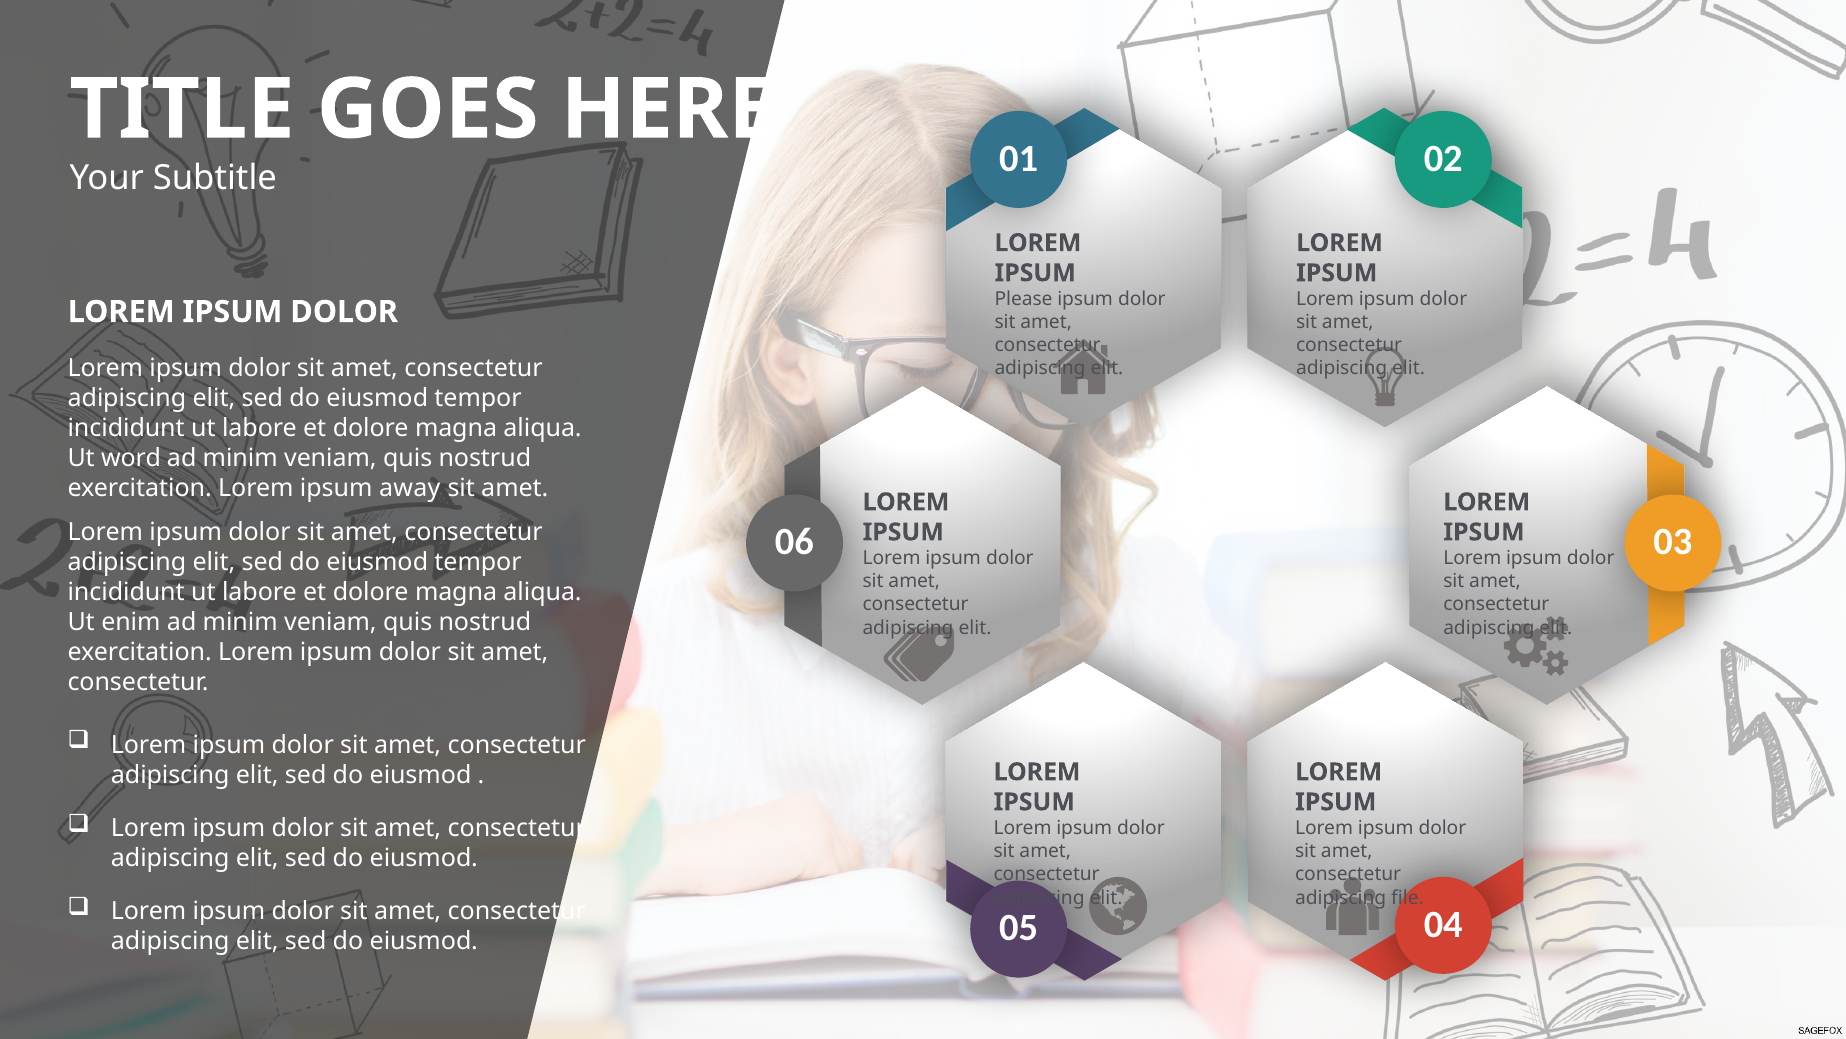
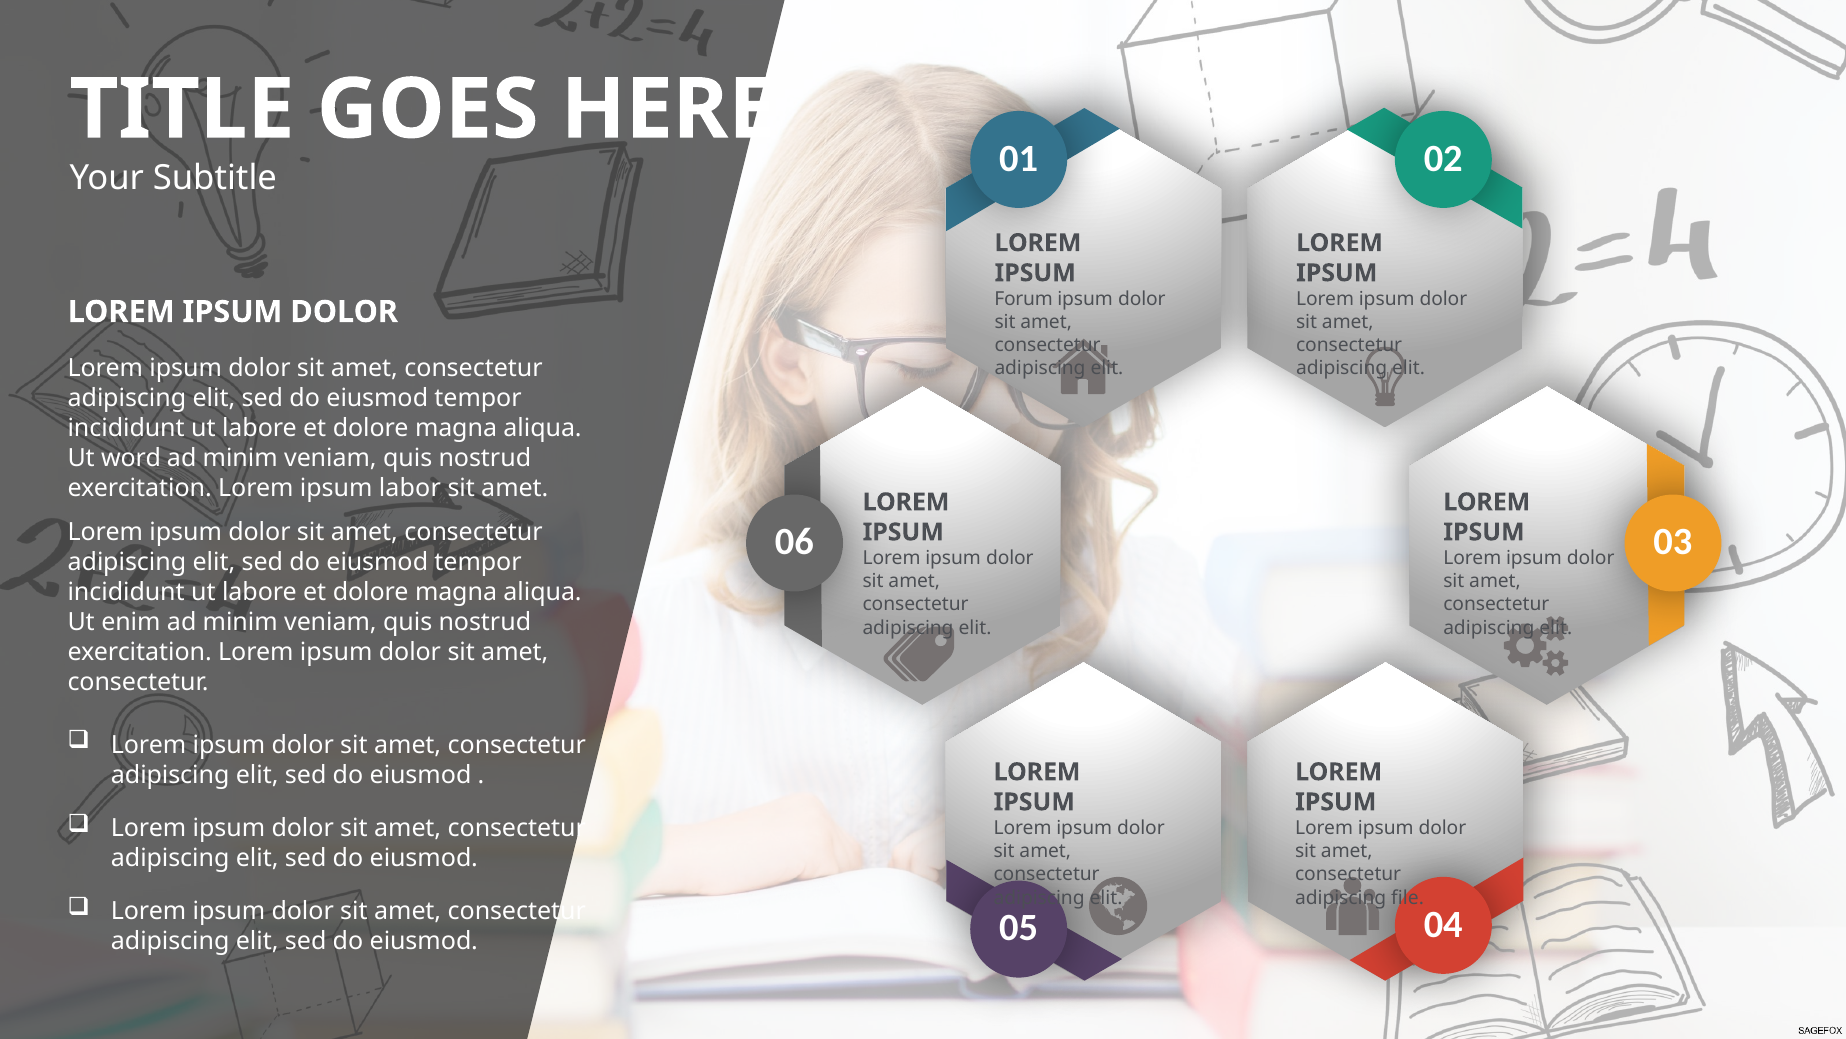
Please: Please -> Forum (1024, 299)
away: away -> labor (410, 488)
